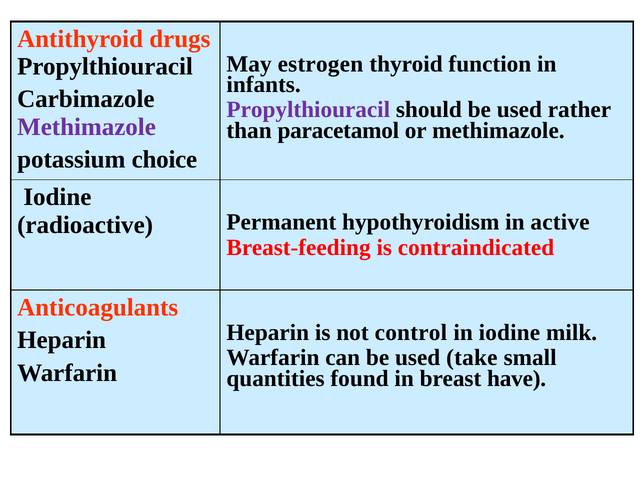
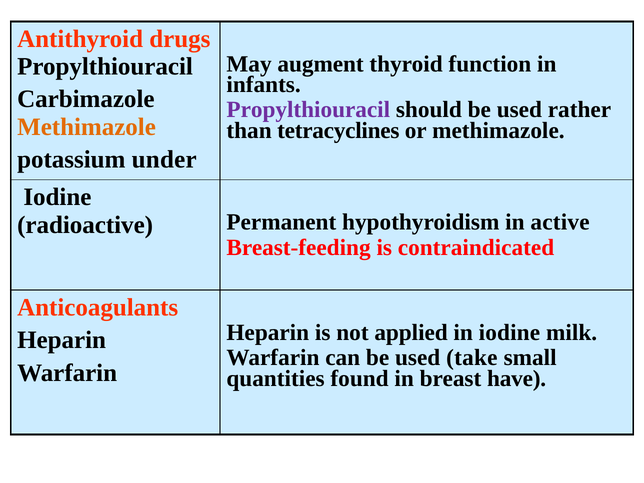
estrogen: estrogen -> augment (321, 64)
Methimazole colour: purple -> orange (87, 127)
paracetamol: paracetamol -> tetracyclines (338, 130)
choice: choice -> under (164, 160)
control: control -> applied (411, 333)
